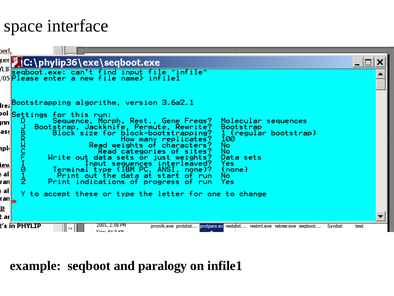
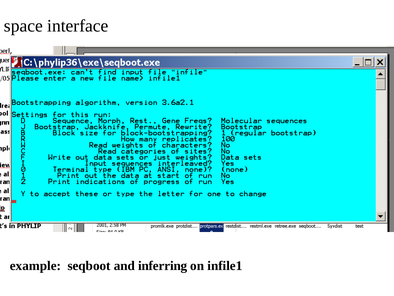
paralogy: paralogy -> inferring (163, 265)
